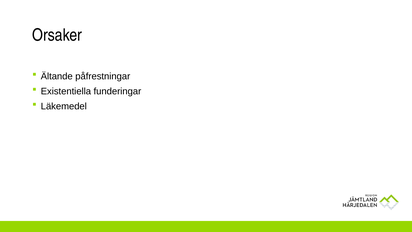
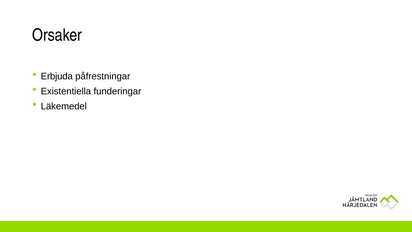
Ältande: Ältande -> Erbjuda (57, 76)
